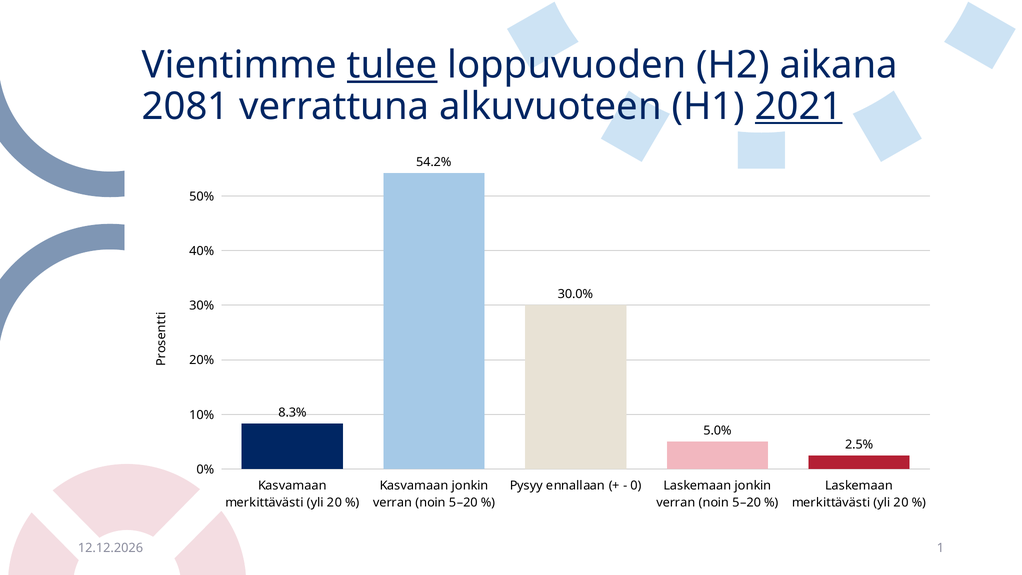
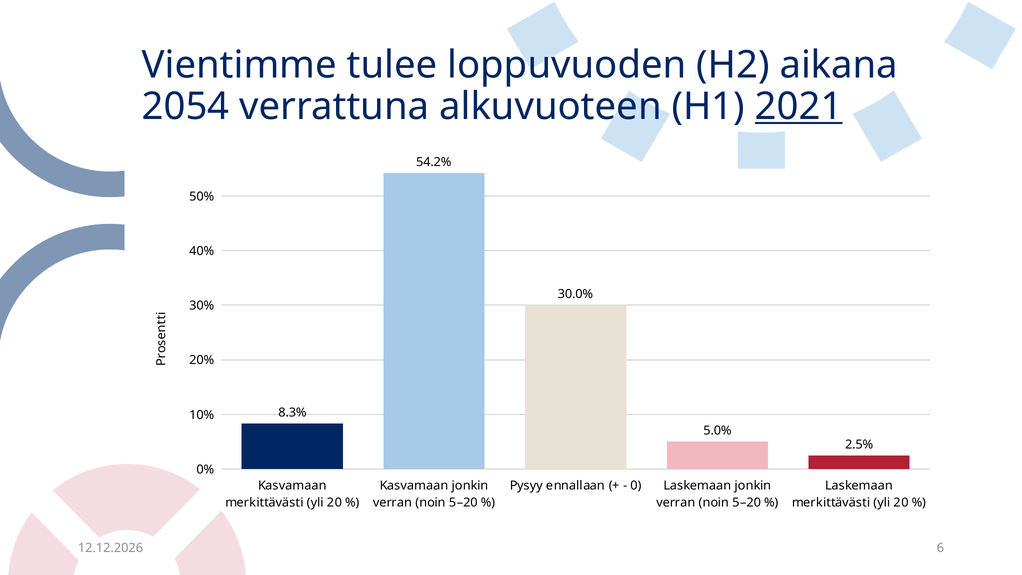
tulee underline: present -> none (392, 65)
2081: 2081 -> 2054 (186, 107)
1: 1 -> 6 (940, 548)
